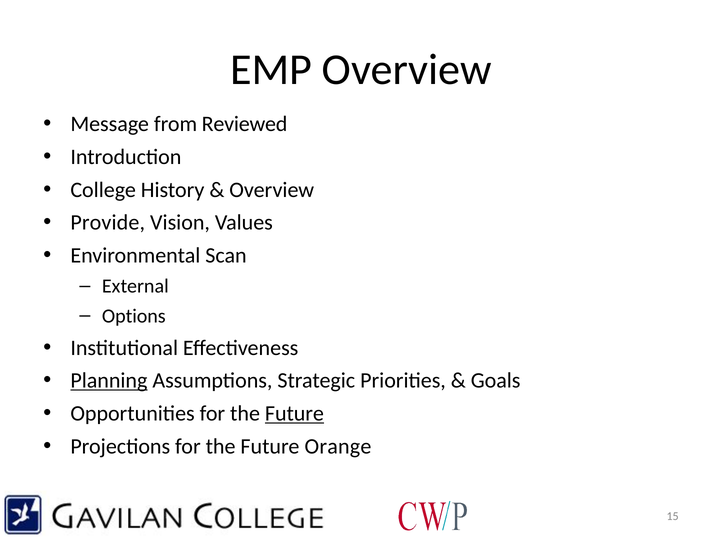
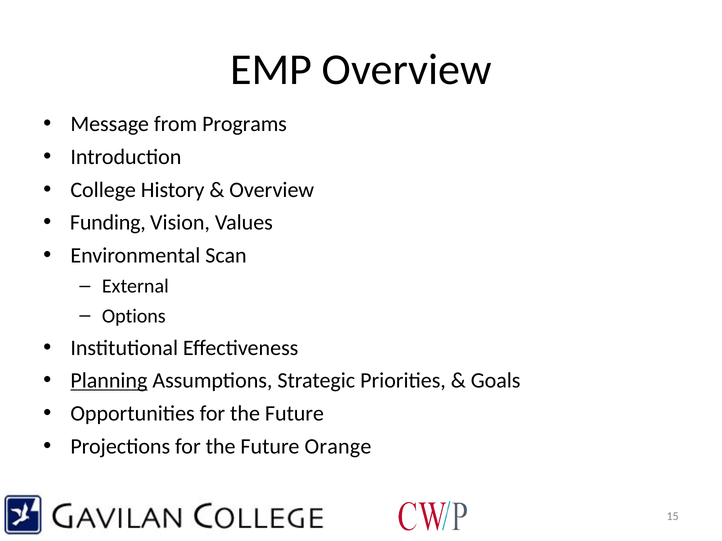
Reviewed: Reviewed -> Programs (245, 124)
Provide: Provide -> Funding (108, 223)
Future underline: present -> none (294, 414)
